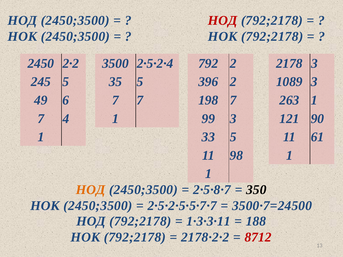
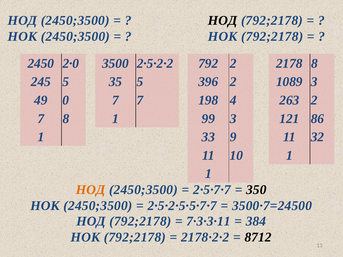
НОД colour: red -> black (223, 20)
2·2: 2·2 -> 2·0 (71, 63)
2·5·2·4: 2·5·2·4 -> 2·5·2·2 (155, 63)
2178 3: 3 -> 8 (314, 63)
6: 6 -> 0 (66, 100)
198 7: 7 -> 4 (233, 100)
263 1: 1 -> 2 (314, 100)
7 4: 4 -> 8 (66, 119)
90: 90 -> 86 (317, 119)
33 5: 5 -> 9 (233, 137)
61: 61 -> 32 (317, 137)
98: 98 -> 10 (236, 156)
2∙5∙8∙7: 2∙5∙8∙7 -> 2∙5∙7∙7 (212, 190)
1∙3∙3∙11: 1∙3∙3∙11 -> 7∙3∙3∙11 (209, 222)
188: 188 -> 384 (256, 222)
8712 colour: red -> black (258, 238)
